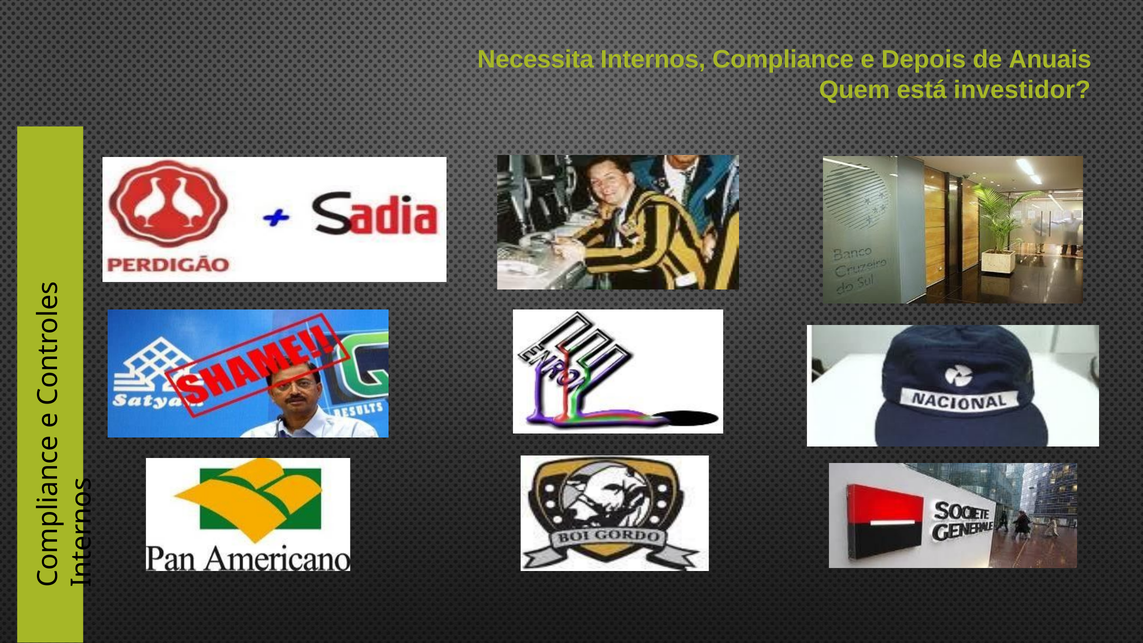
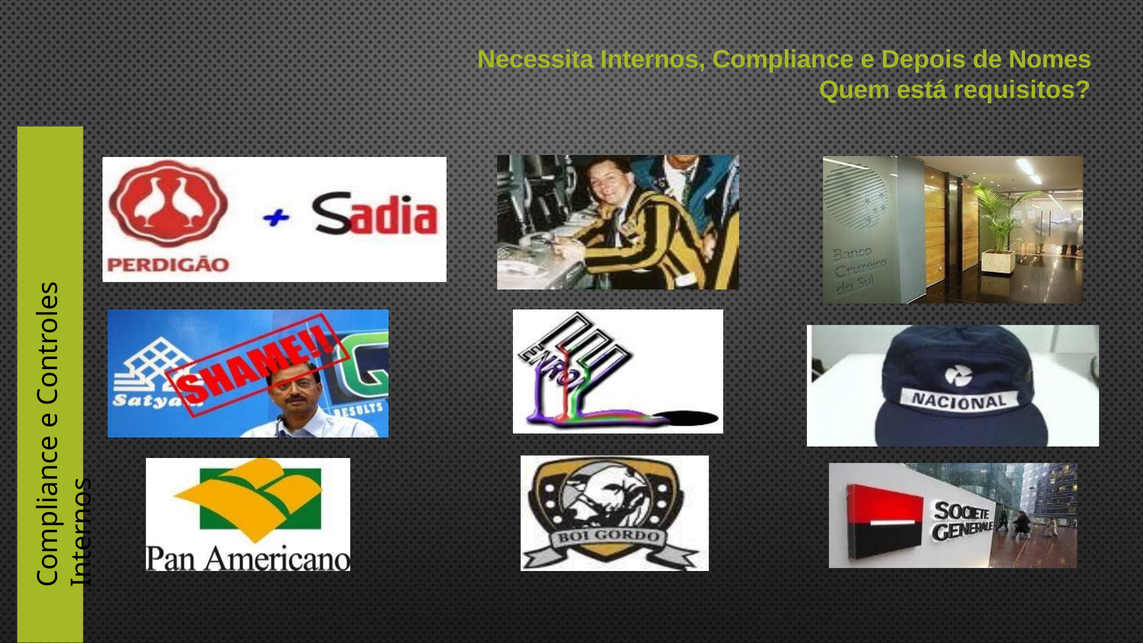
Anuais: Anuais -> Nomes (1050, 59)
investidor: investidor -> requisitos (1022, 90)
